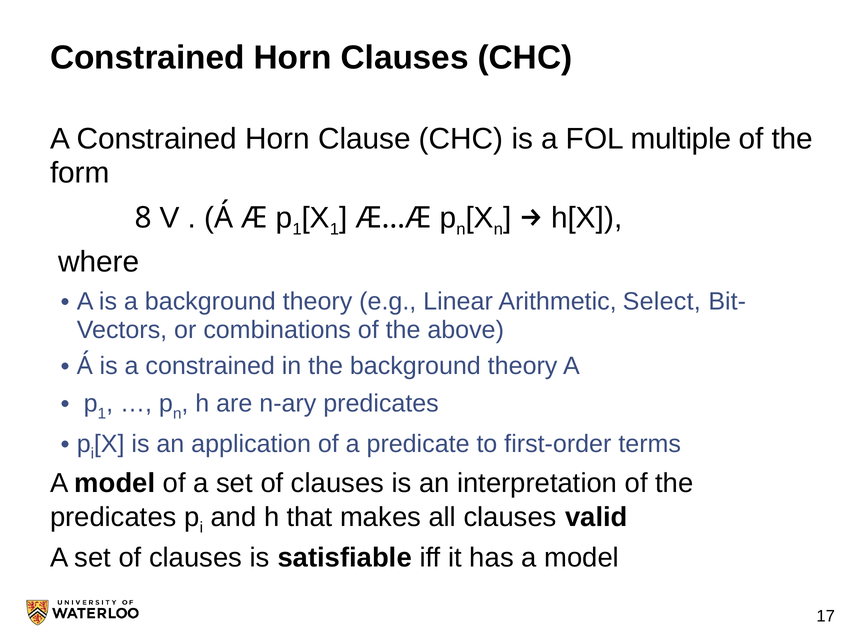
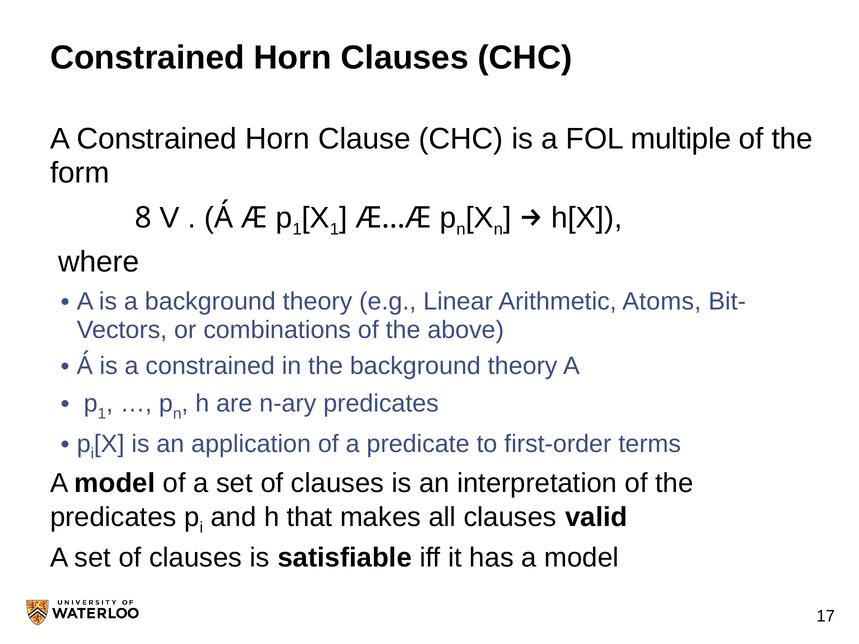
Select: Select -> Atoms (662, 302)
